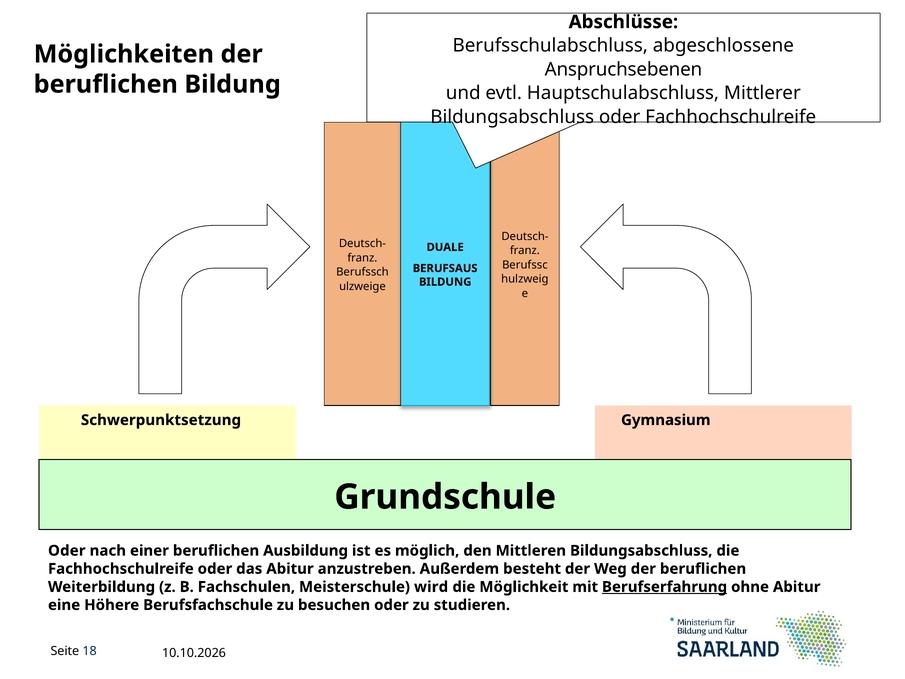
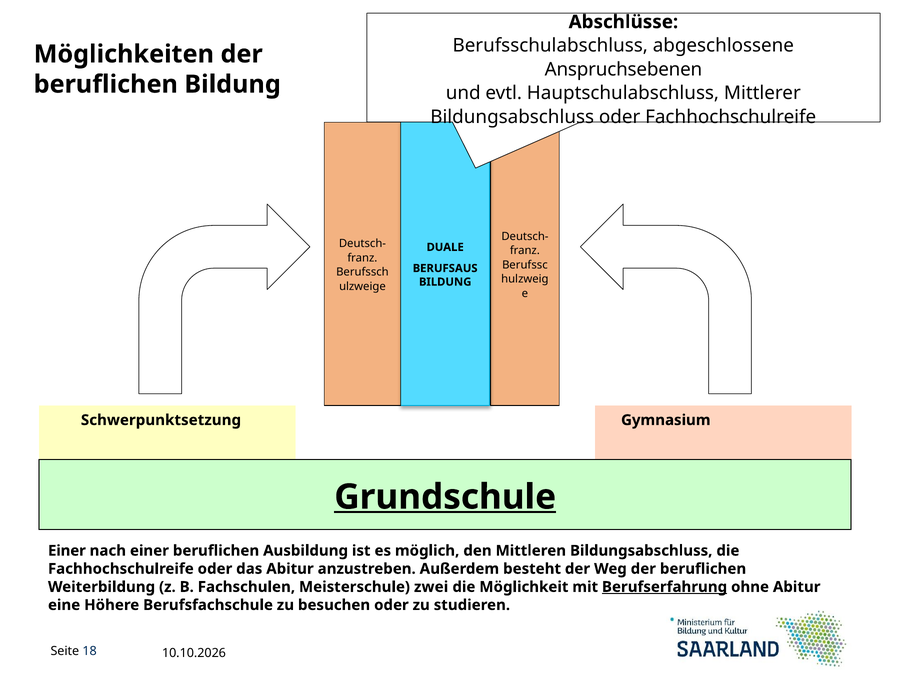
Grundschule underline: none -> present (445, 497)
Oder: Oder -> Einer (67, 550)
wird: wird -> zwei (431, 587)
